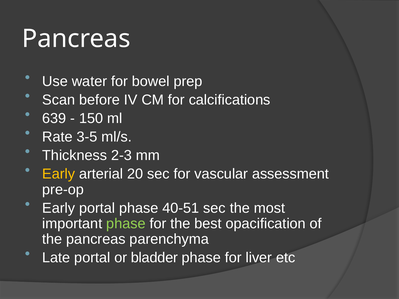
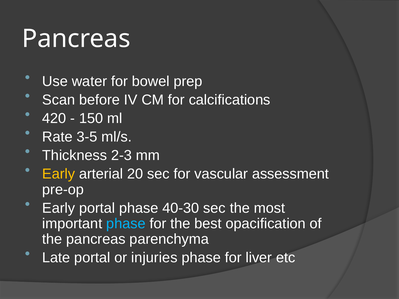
639: 639 -> 420 (54, 119)
40-51: 40-51 -> 40-30 (181, 208)
phase colour: light green -> light blue (126, 224)
bladder: bladder -> injuries (154, 258)
